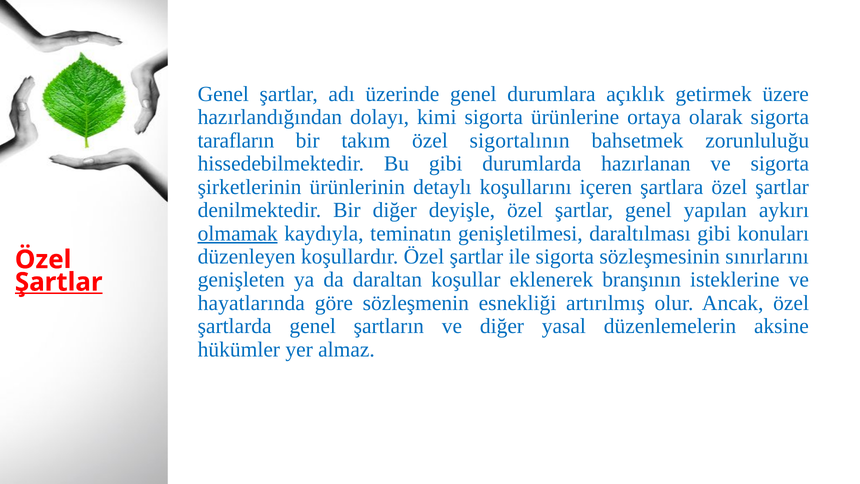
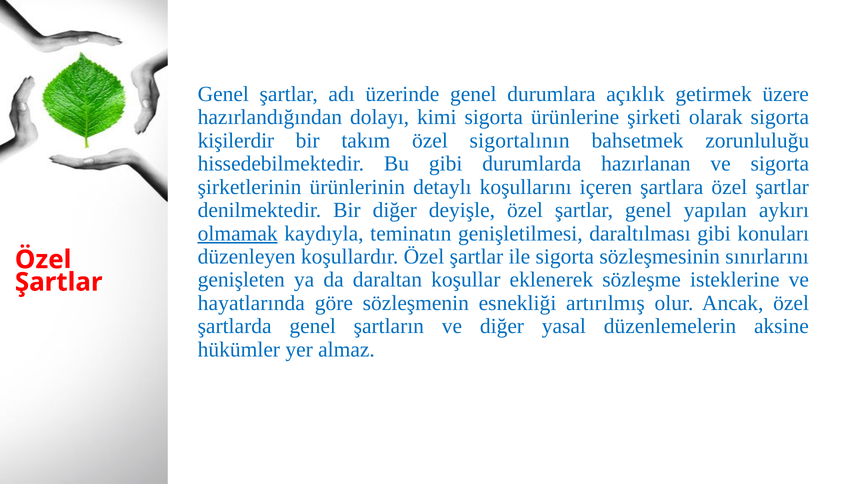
ortaya: ortaya -> şirketi (654, 117)
tarafların: tarafların -> kişilerdir (236, 140)
branşının: branşının -> sözleşme (642, 280)
Şartlar underline: present -> none (59, 282)
